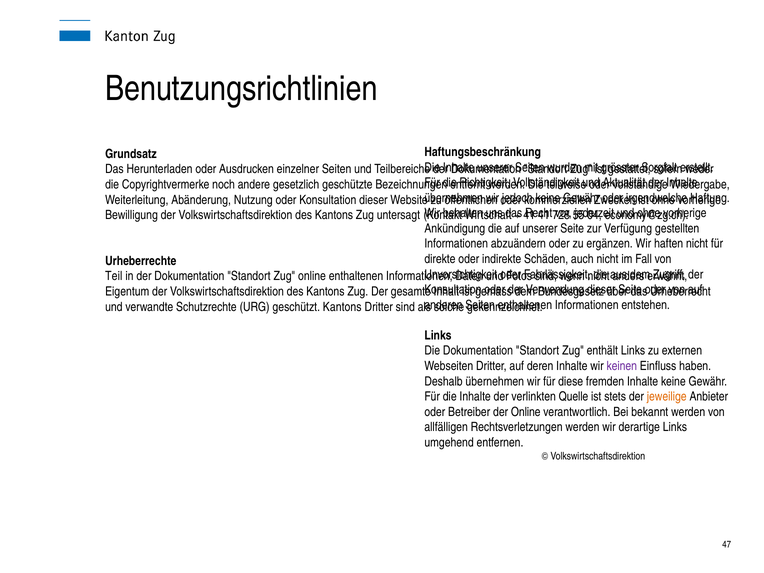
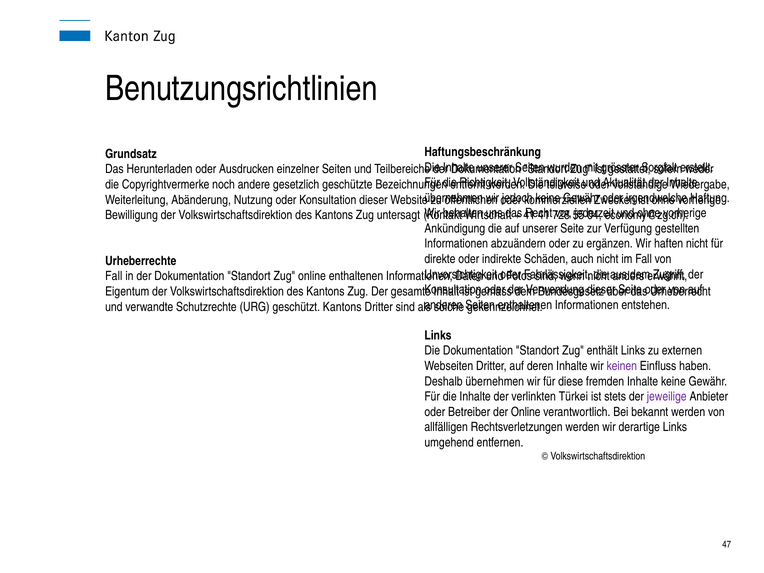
Teil: Teil -> Fall (114, 276)
Quelle: Quelle -> Türkei (573, 397)
jeweilige colour: orange -> purple (667, 397)
